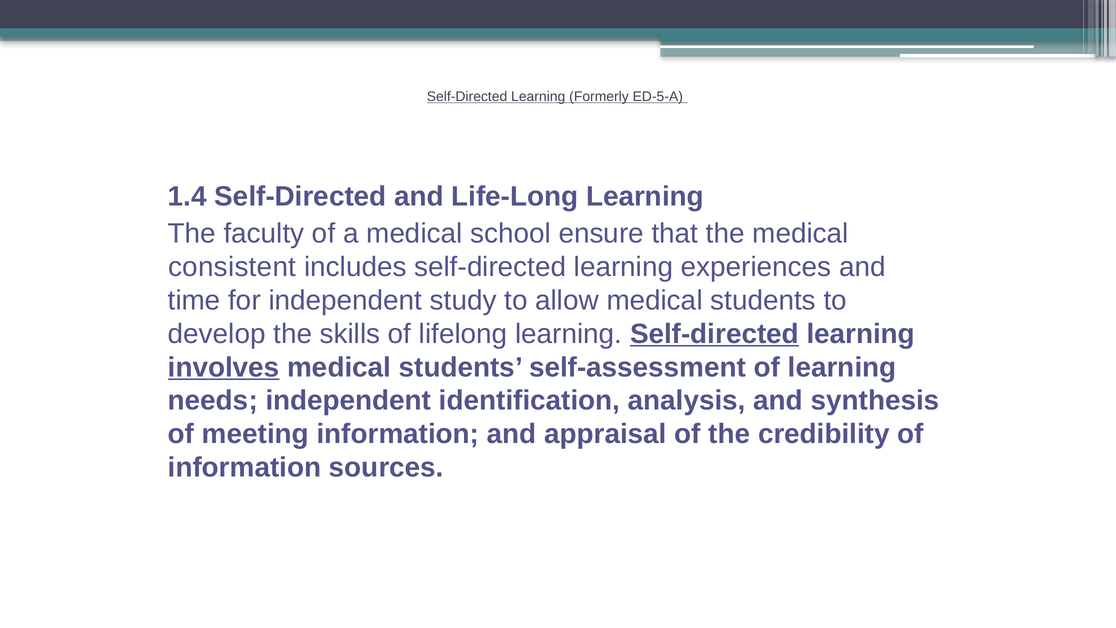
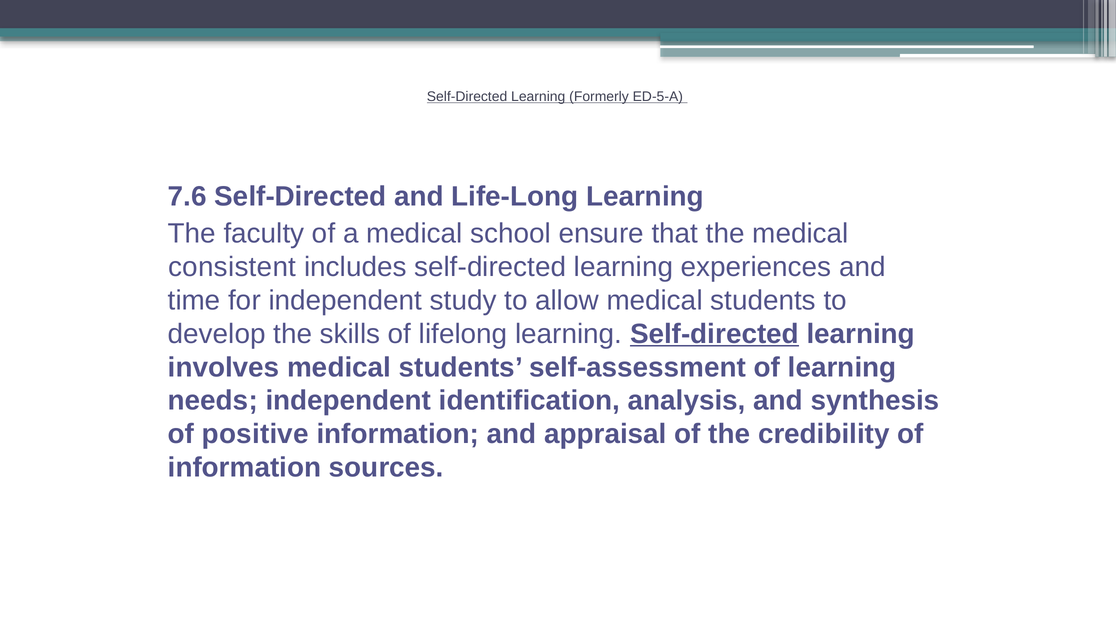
1.4: 1.4 -> 7.6 (187, 196)
involves underline: present -> none (224, 367)
meeting: meeting -> positive (255, 434)
